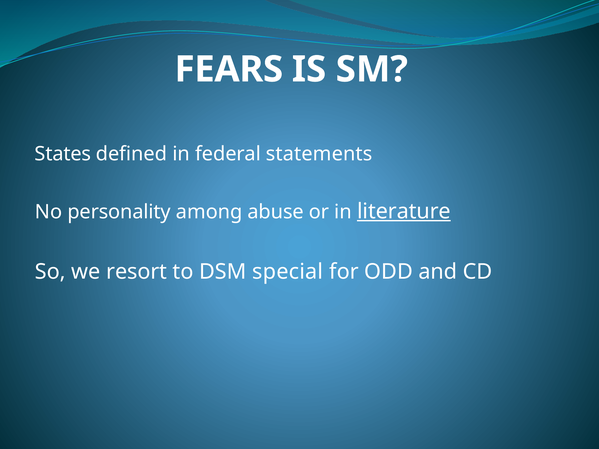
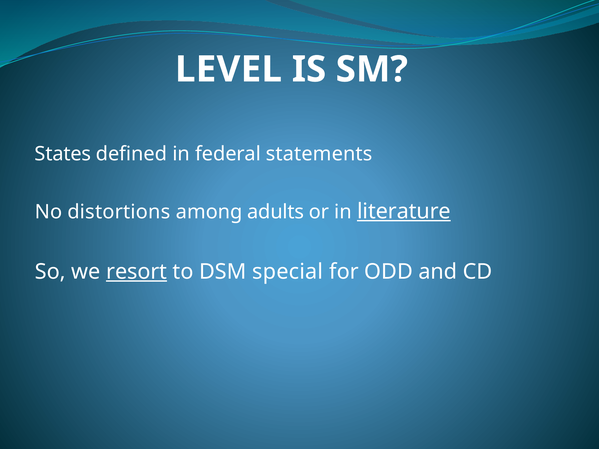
FEARS: FEARS -> LEVEL (228, 69)
personality: personality -> distortions (119, 212)
abuse: abuse -> adults (276, 212)
resort underline: none -> present (137, 272)
